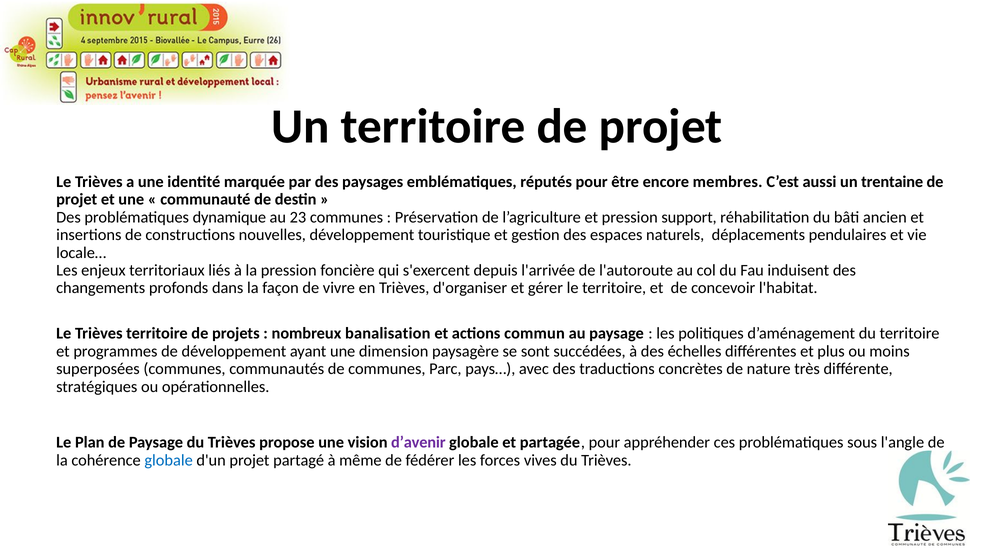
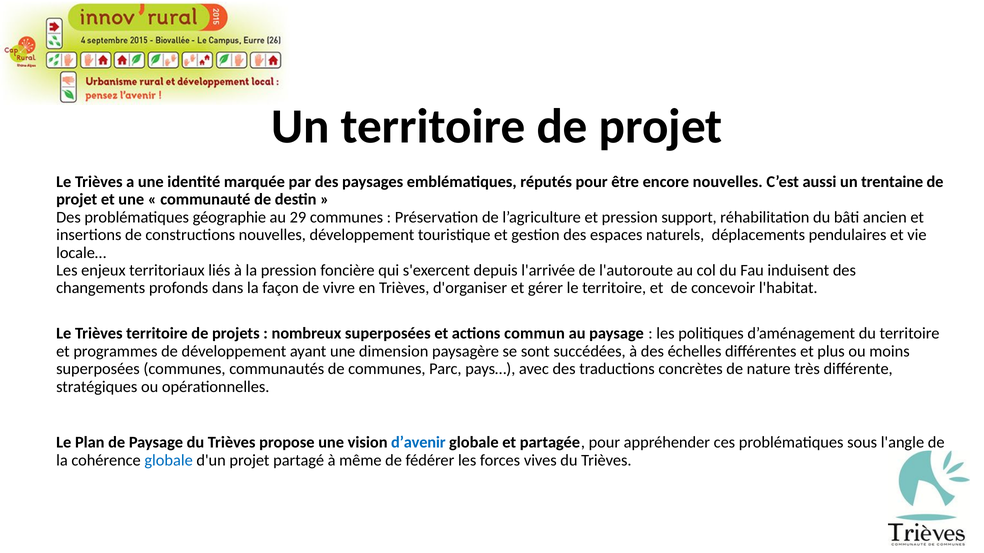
encore membres: membres -> nouvelles (728, 182)
dynamique: dynamique -> géographie (229, 217)
23: 23 -> 29 (298, 217)
nombreux banalisation: banalisation -> superposées (388, 334)
d’avenir colour: purple -> blue (418, 443)
